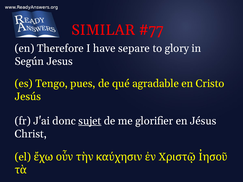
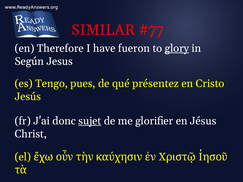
separe: separe -> fueron (134, 48)
glory underline: none -> present (177, 48)
agradable: agradable -> présentez (155, 84)
